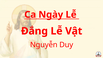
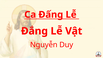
Ngày: Ngày -> Đấng (51, 15)
